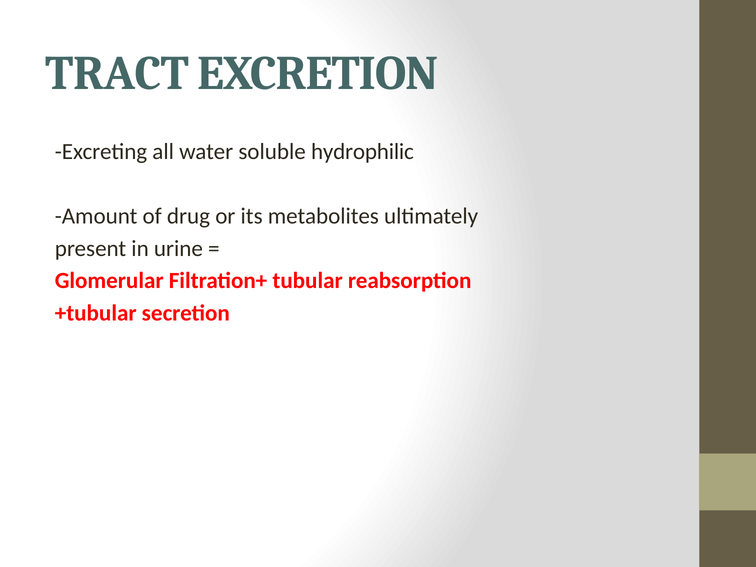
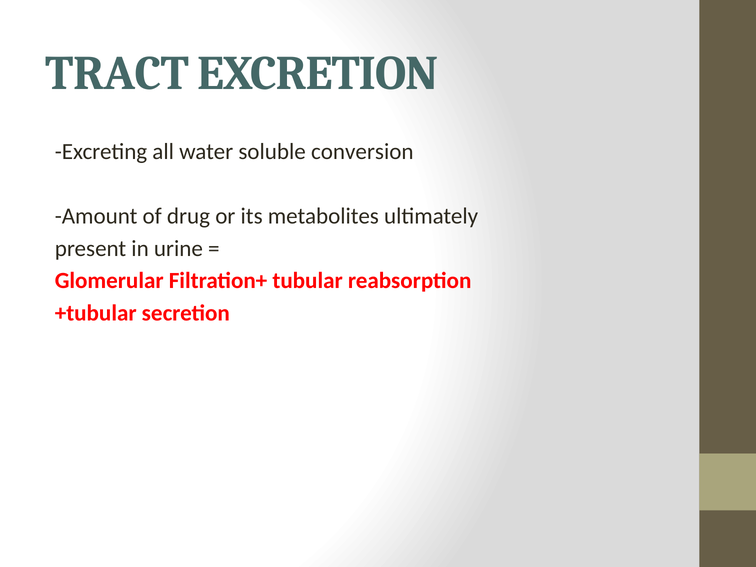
hydrophilic: hydrophilic -> conversion (362, 152)
